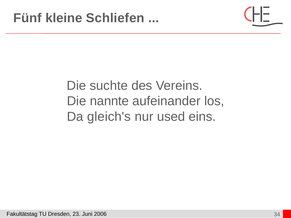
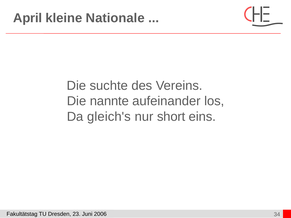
Fünf: Fünf -> April (28, 18)
Schliefen: Schliefen -> Nationale (115, 18)
used: used -> short (171, 117)
